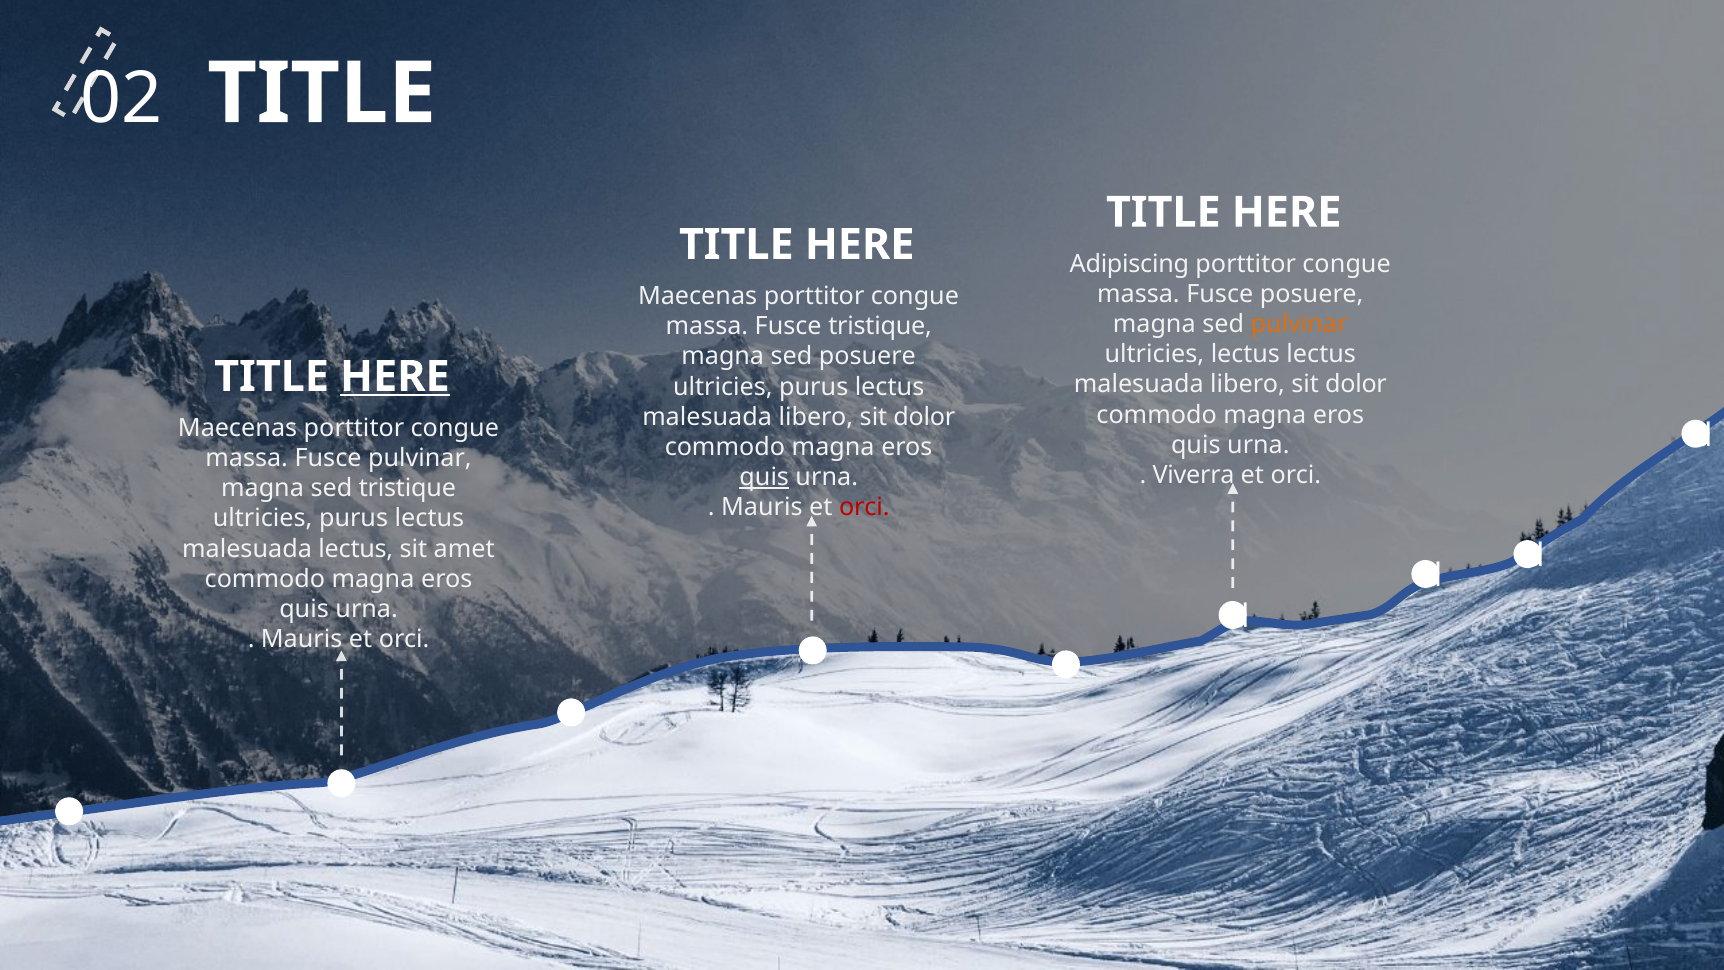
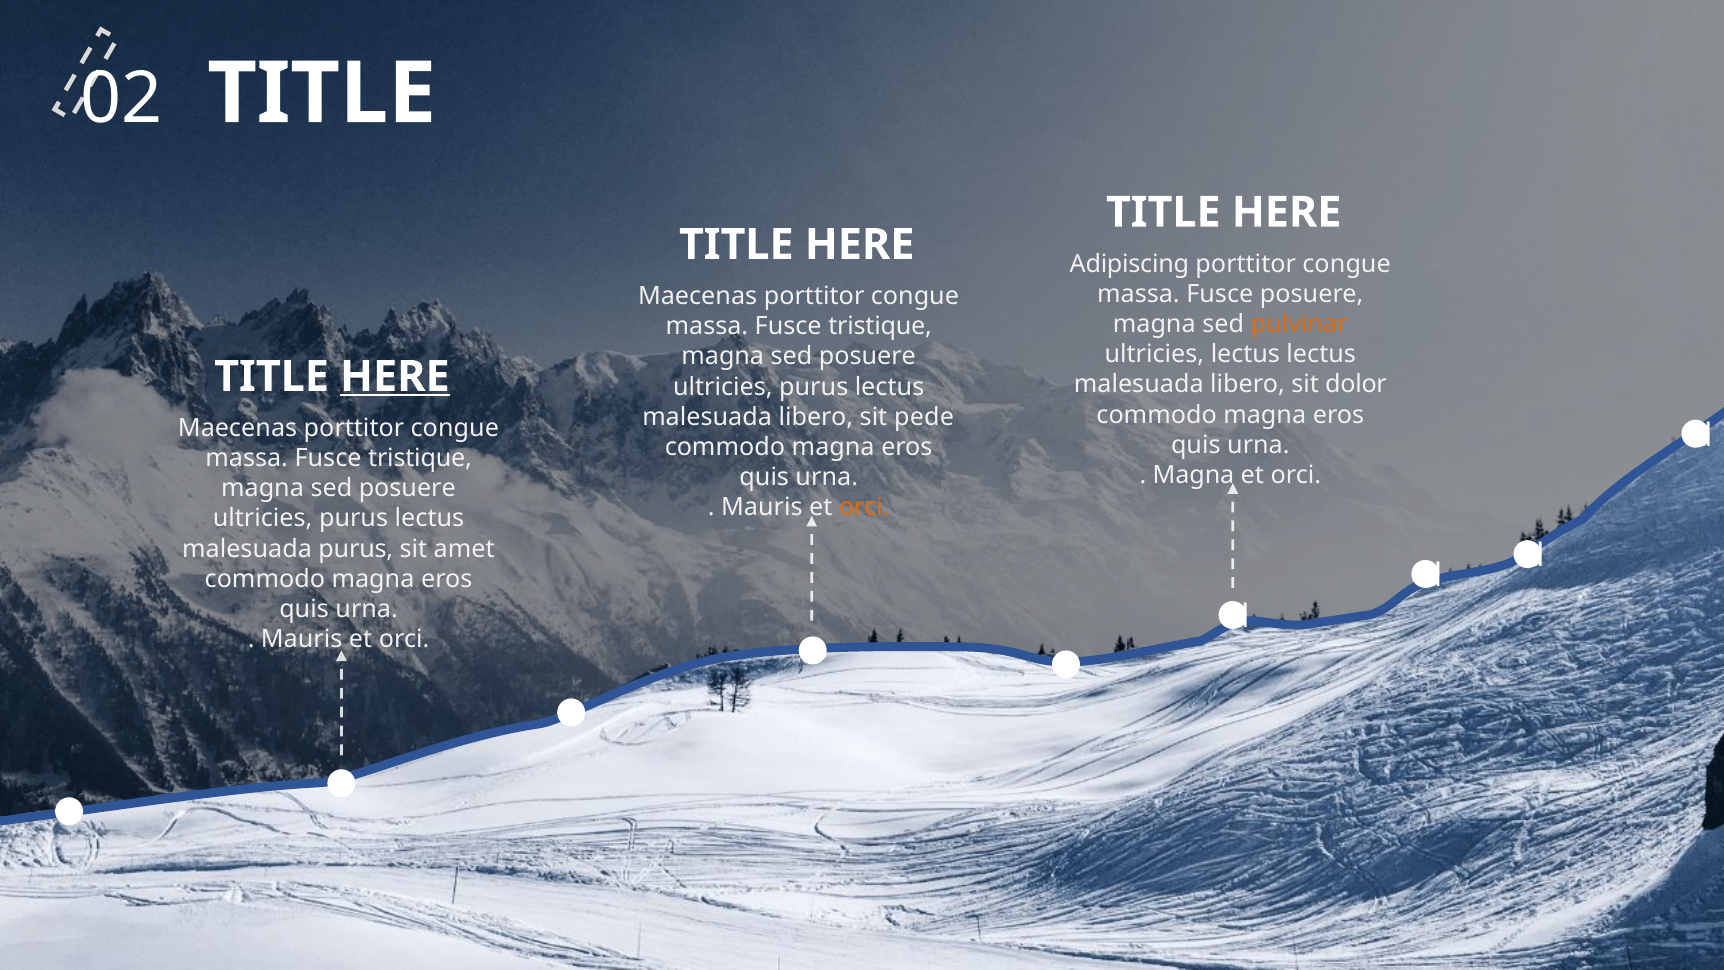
dolor: dolor -> pede (924, 417)
pulvinar: pulvinar -> tristique (420, 458)
Viverra: Viverra -> Magna (1193, 475)
quis underline: present -> none (764, 477)
tristique: tristique -> posuere (407, 488)
orci colour: red -> orange (864, 507)
malesuada lectus: lectus -> purus (356, 549)
